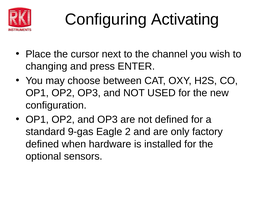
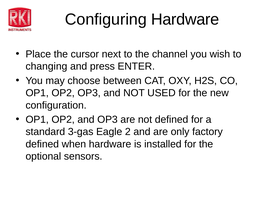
Configuring Activating: Activating -> Hardware (185, 19)
9-gas: 9-gas -> 3-gas (81, 131)
